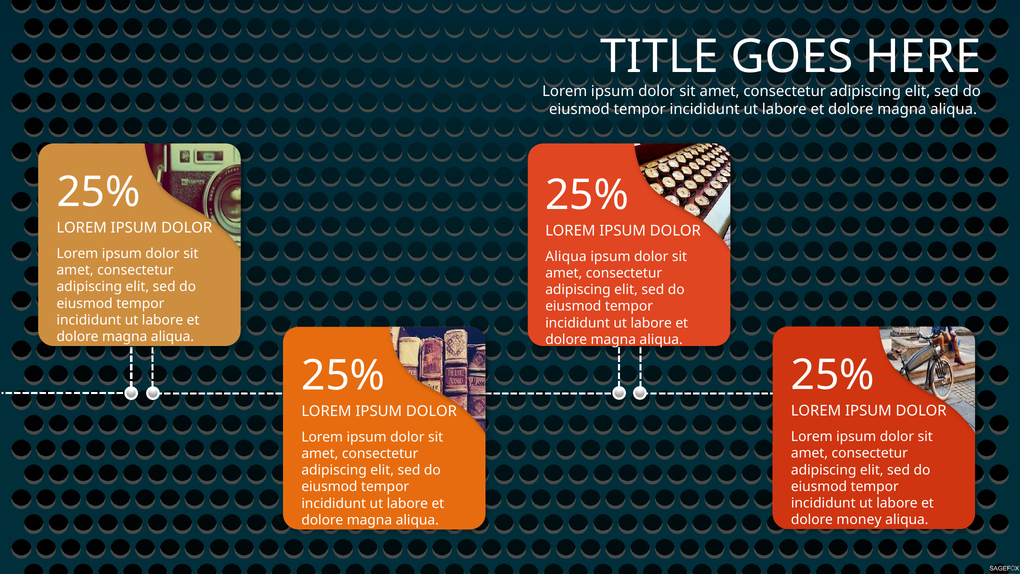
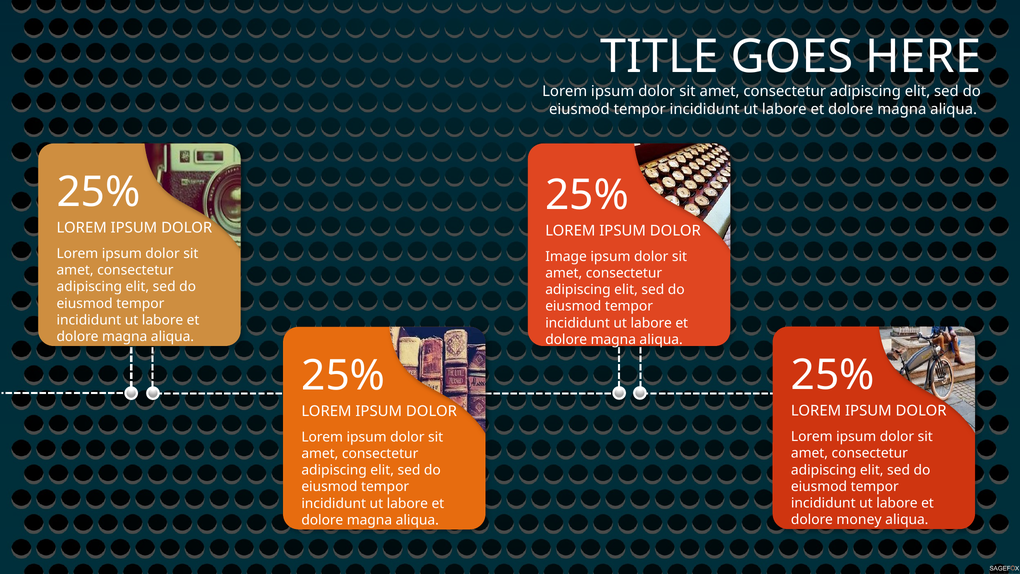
Aliqua: Aliqua -> Image (566, 256)
